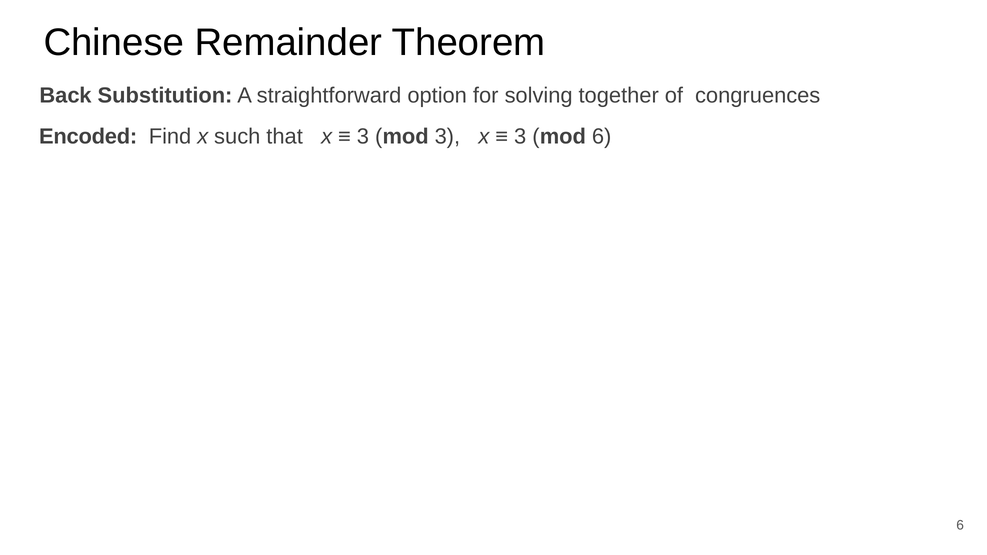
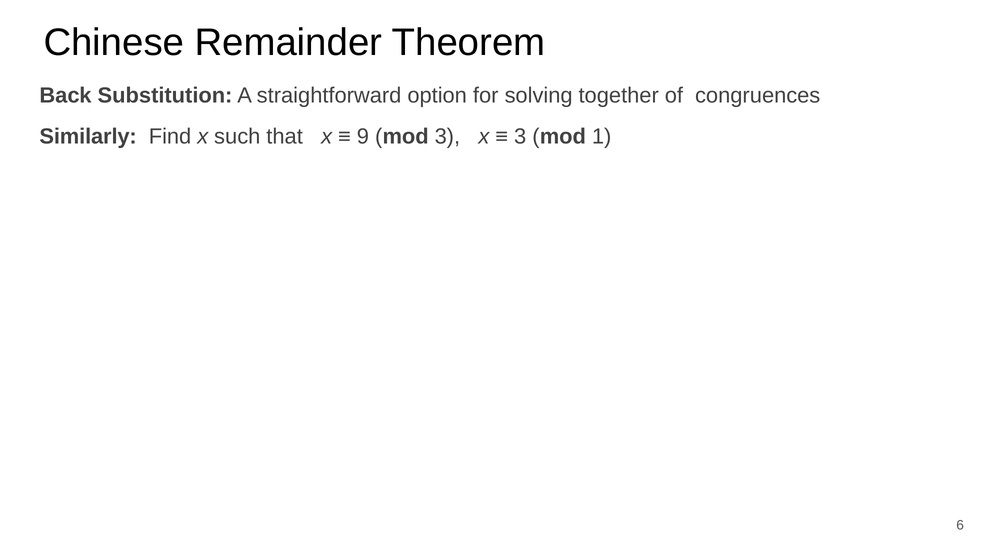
Encoded: Encoded -> Similarly (88, 137)
3: 3 -> 9 (363, 137)
mod 6: 6 -> 1 (602, 137)
